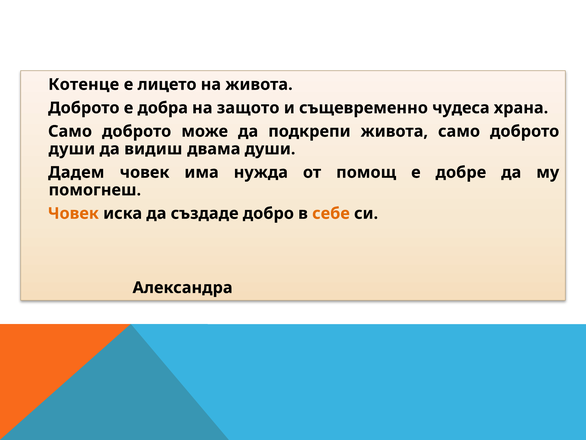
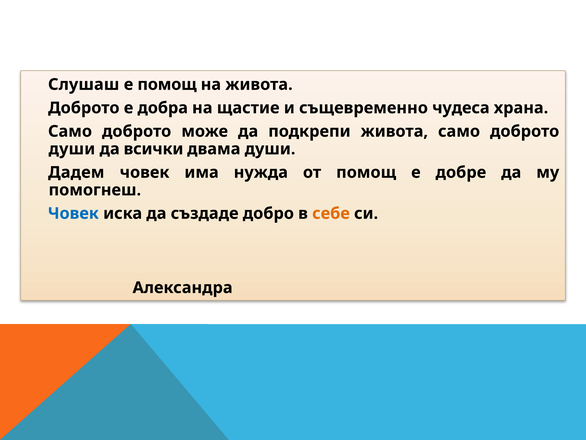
Котенце: Котенце -> Слушаш (84, 84)
е лицето: лицето -> помощ (167, 84)
защото: защото -> щастие (248, 108)
видиш: видиш -> всички (154, 149)
Човек colour: orange -> blue (73, 213)
